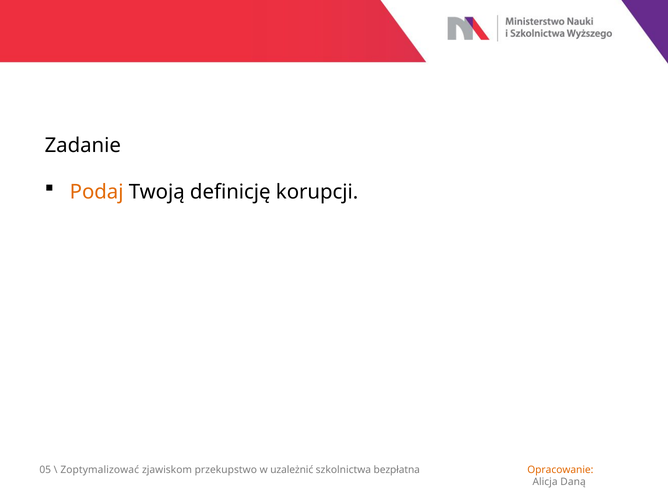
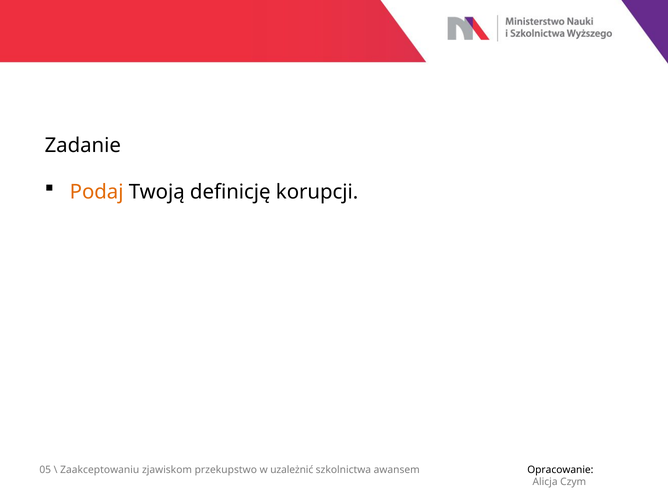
Zoptymalizować: Zoptymalizować -> Zaakceptowaniu (100, 470)
bezpłatna: bezpłatna -> awansem (397, 470)
Opracowanie colour: orange -> black (560, 470)
Daną: Daną -> Czym (573, 482)
